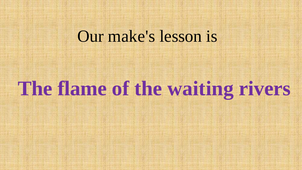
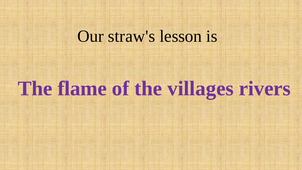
make's: make's -> straw's (132, 36)
waiting: waiting -> villages (200, 89)
